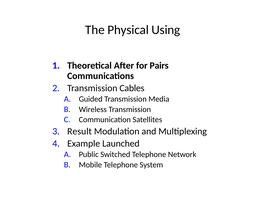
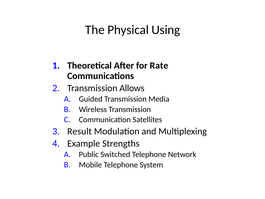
Pairs: Pairs -> Rate (159, 65)
Cables: Cables -> Allows (132, 88)
Launched: Launched -> Strengths (121, 143)
